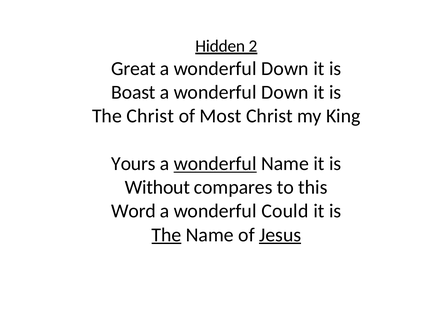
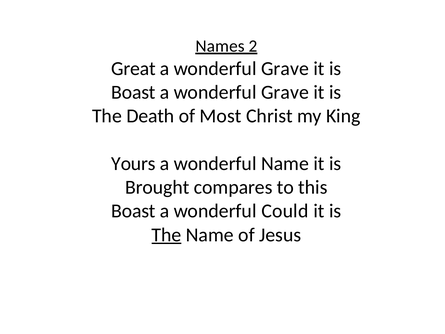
Hidden: Hidden -> Names (220, 46)
Down: Down -> Grave (285, 69)
Down: Down -> Grave (285, 92)
The Christ: Christ -> Death (150, 116)
wonderful underline: present -> none (215, 163)
Without: Without -> Brought (157, 187)
Word: Word -> Boast (133, 211)
Jesus underline: present -> none (280, 235)
